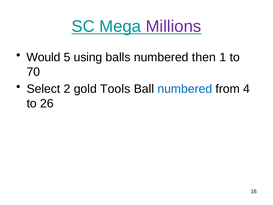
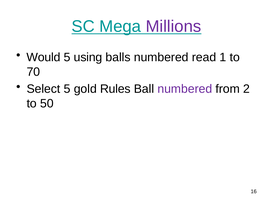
then: then -> read (204, 57)
Select 2: 2 -> 5 (67, 89)
Tools: Tools -> Rules (115, 89)
numbered colour: blue -> purple (185, 89)
4: 4 -> 2 (247, 89)
26: 26 -> 50 (47, 103)
